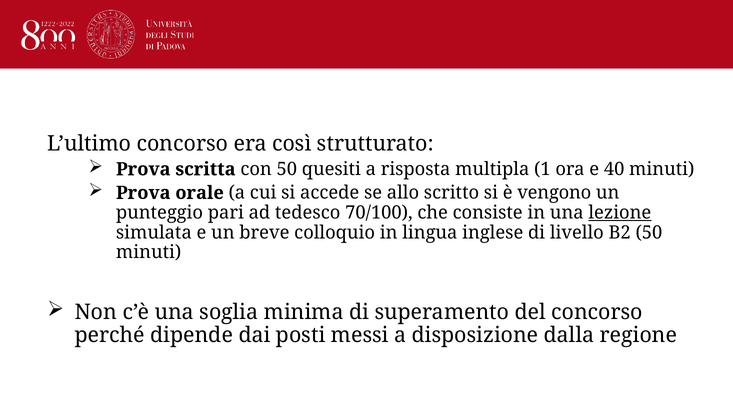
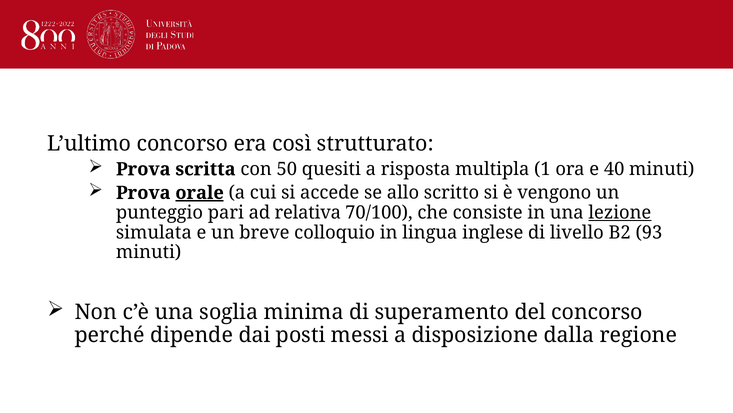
orale underline: none -> present (200, 193)
tedesco: tedesco -> relativa (308, 212)
B2 50: 50 -> 93 (649, 232)
